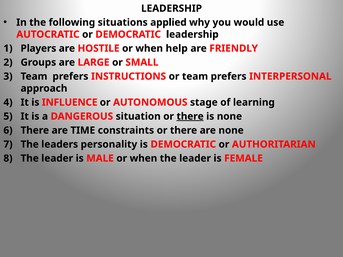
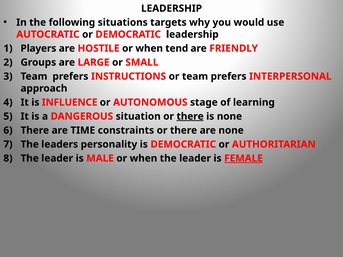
applied: applied -> targets (168, 22)
help: help -> tend (177, 48)
FEMALE underline: none -> present (244, 158)
